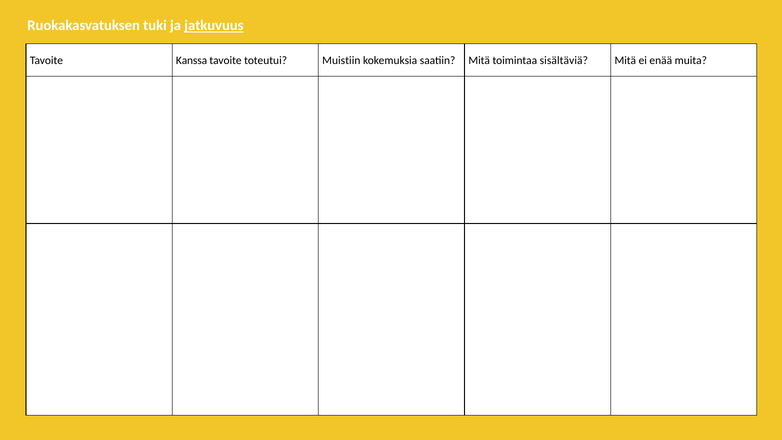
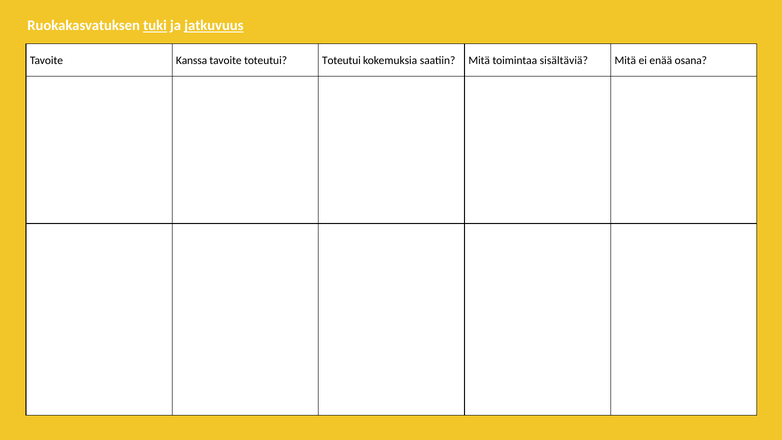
tuki underline: none -> present (155, 26)
toteutui Muistiin: Muistiin -> Toteutui (341, 61)
muita: muita -> osana (691, 61)
